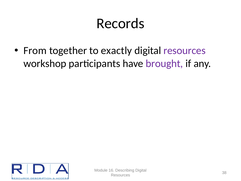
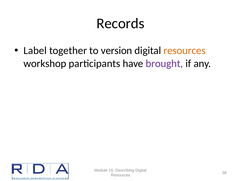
From: From -> Label (35, 51)
exactly: exactly -> version (117, 51)
resources colour: purple -> orange (185, 51)
